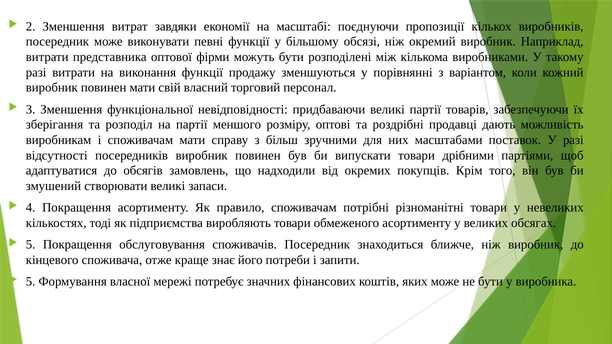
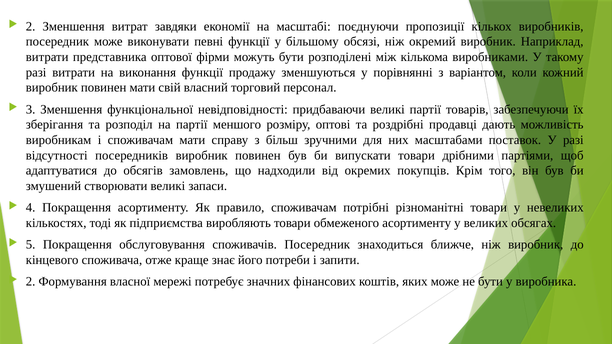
5: 5 -> 2 (31, 282)
